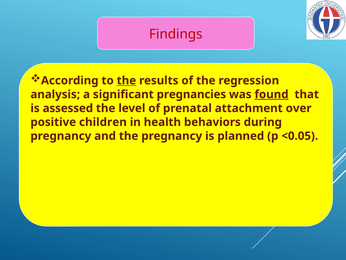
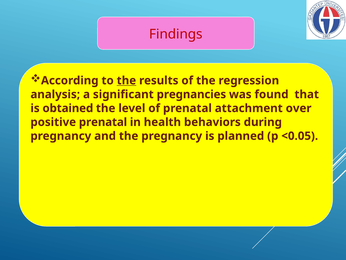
found underline: present -> none (272, 94)
assessed: assessed -> obtained (68, 108)
positive children: children -> prenatal (103, 122)
